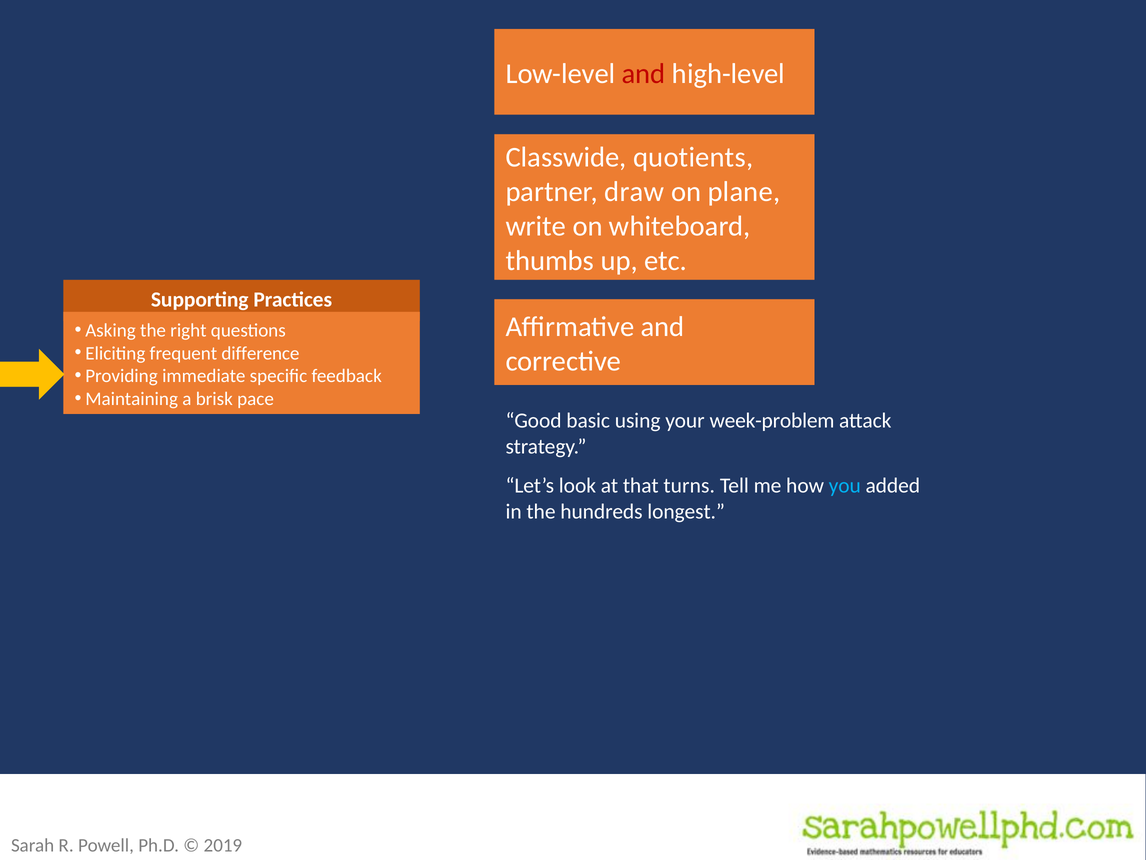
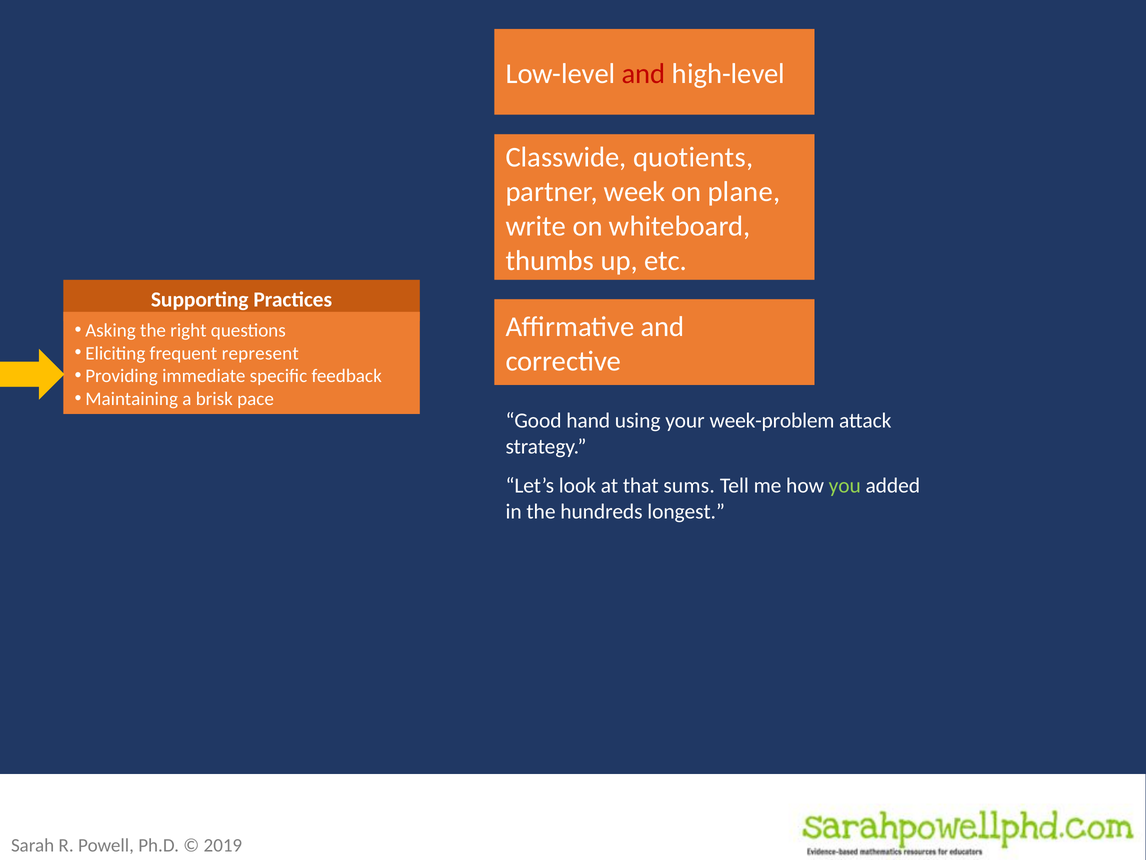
draw: draw -> week (635, 192)
difference: difference -> represent (260, 353)
basic: basic -> hand (588, 420)
turns: turns -> sums (689, 485)
you colour: light blue -> light green (845, 485)
